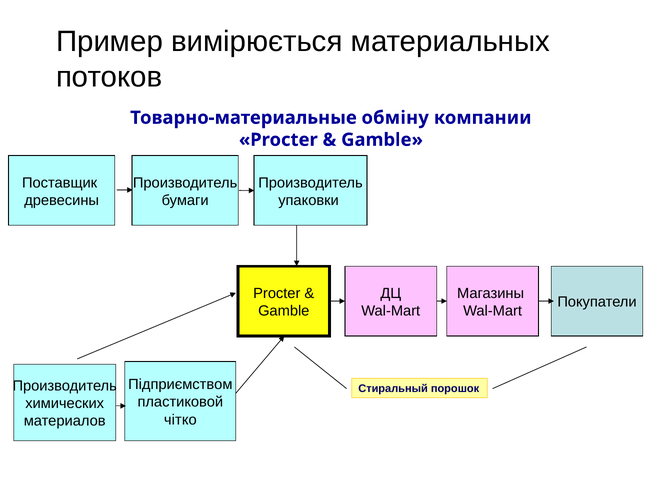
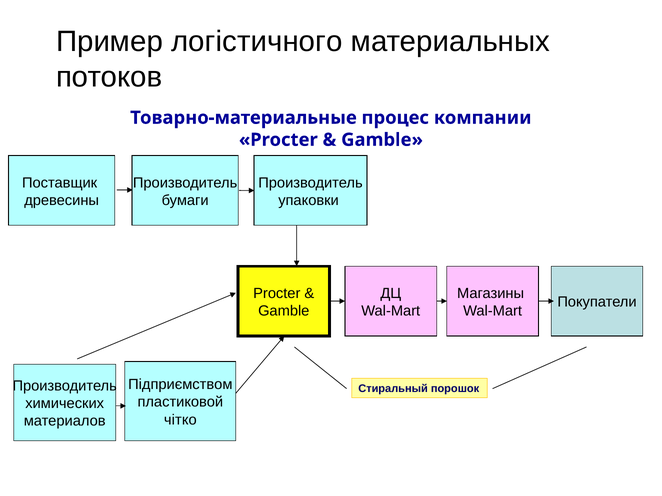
вимірюється: вимірюється -> логістичного (257, 42)
обміну: обміну -> процес (395, 118)
